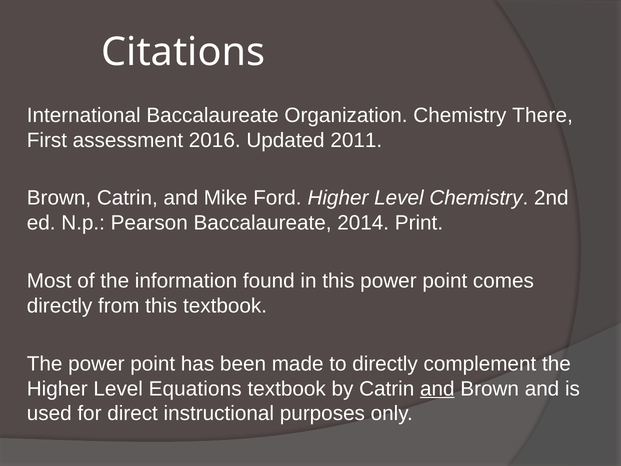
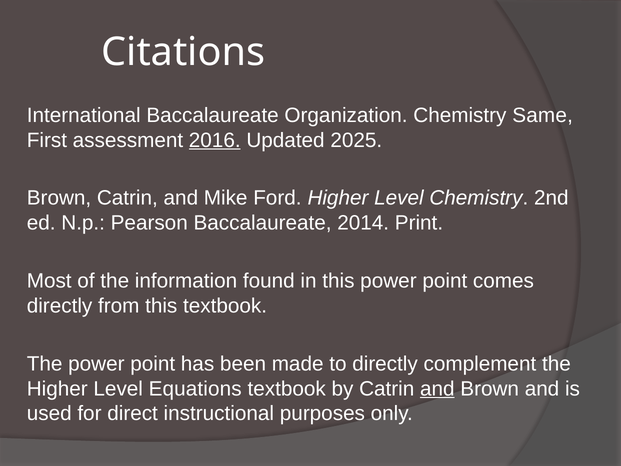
There: There -> Same (543, 115)
2016 underline: none -> present (215, 140)
2011: 2011 -> 2025 (356, 140)
